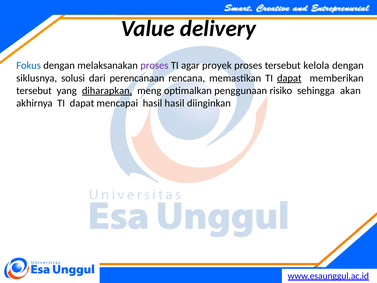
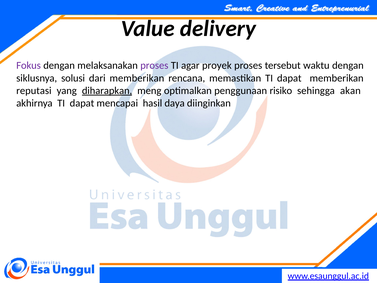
Fokus colour: blue -> purple (29, 65)
kelola: kelola -> waktu (316, 65)
dari perencanaan: perencanaan -> memberikan (137, 78)
dapat underline: present -> none (289, 78)
tersebut: tersebut -> reputasi (34, 91)
hasil hasil: hasil -> daya (175, 103)
